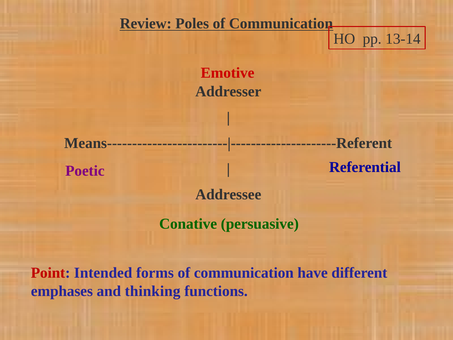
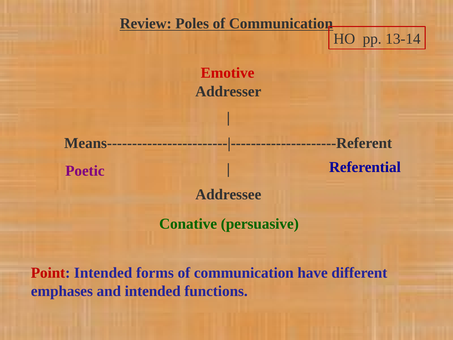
and thinking: thinking -> intended (153, 291)
